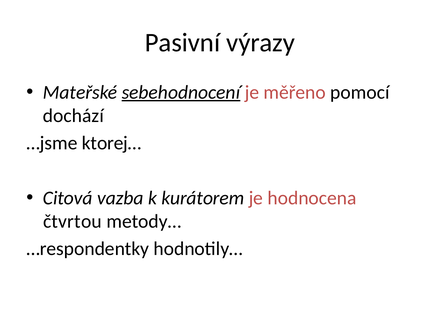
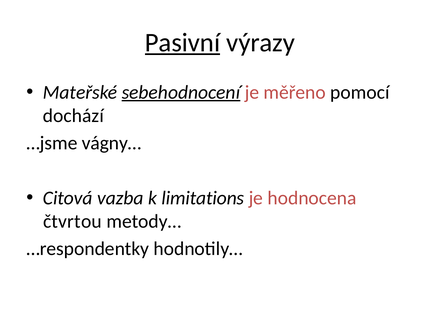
Pasivní underline: none -> present (183, 43)
ktorej…: ktorej… -> vágny… (112, 143)
kurátorem: kurátorem -> limitations (203, 198)
